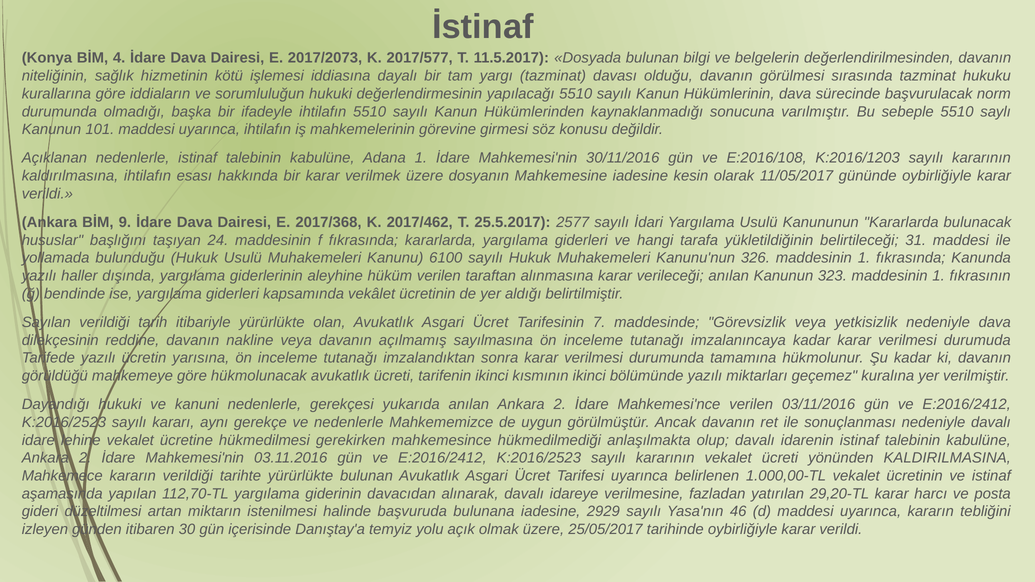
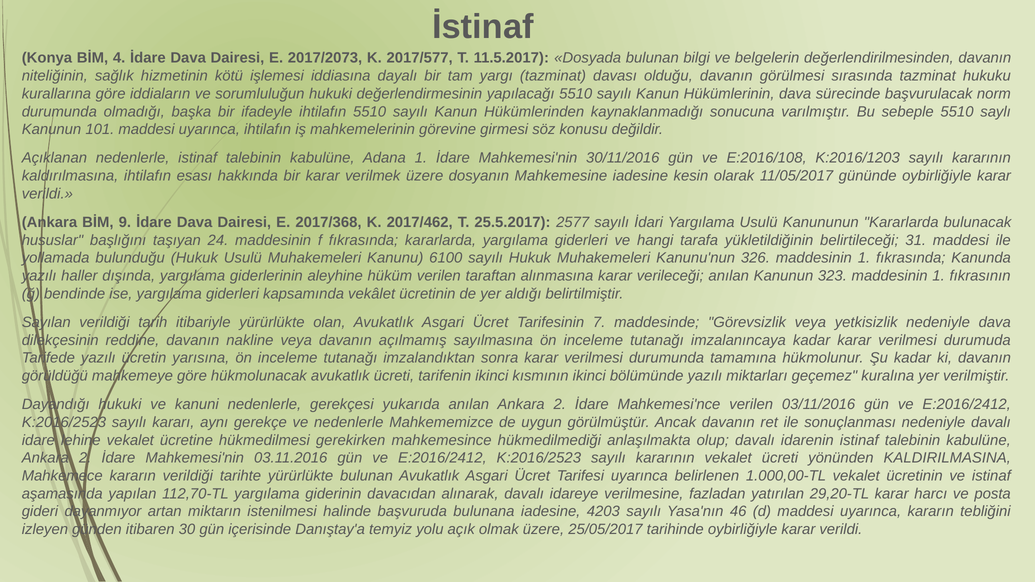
düzeltilmesi: düzeltilmesi -> dayanmıyor (103, 512)
2929: 2929 -> 4203 (603, 512)
